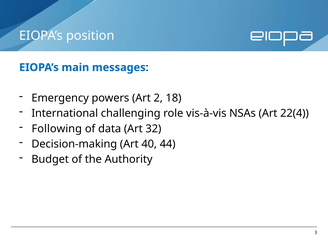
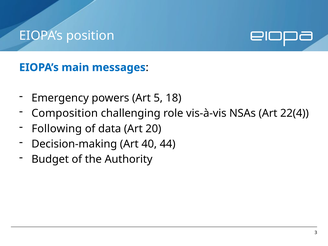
2: 2 -> 5 (158, 98)
International: International -> Composition (65, 113)
32: 32 -> 20 (153, 129)
